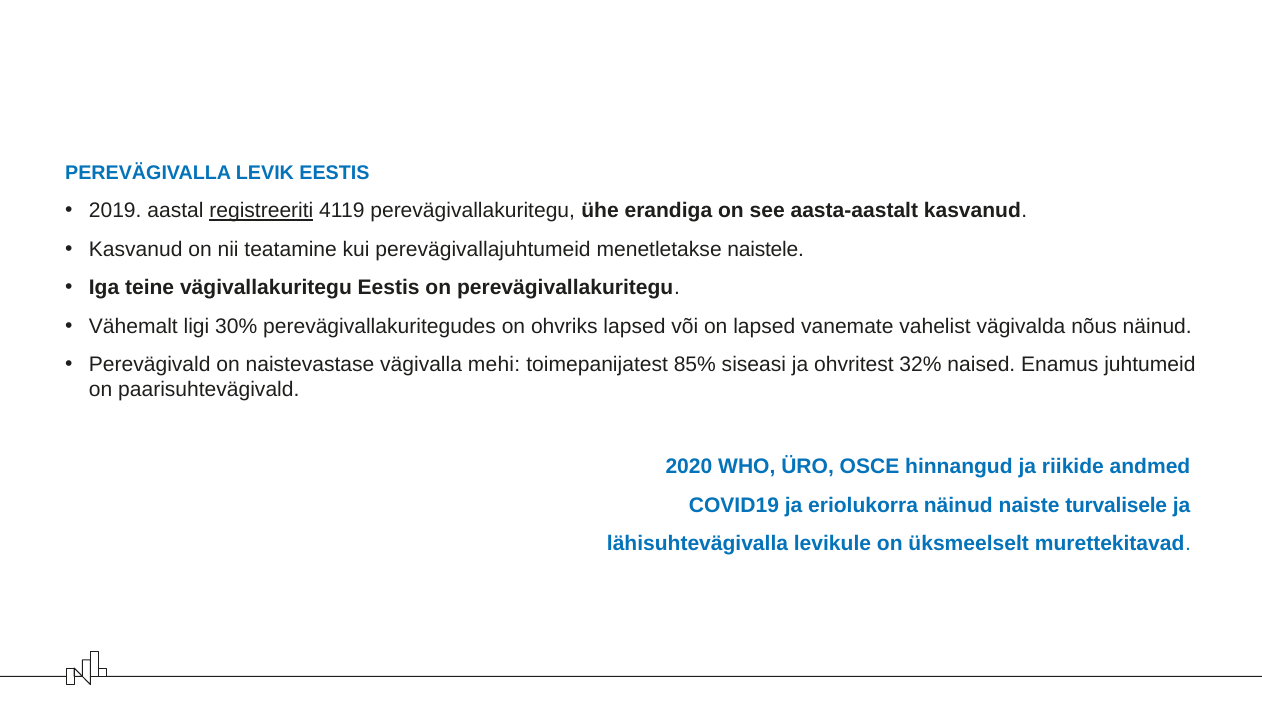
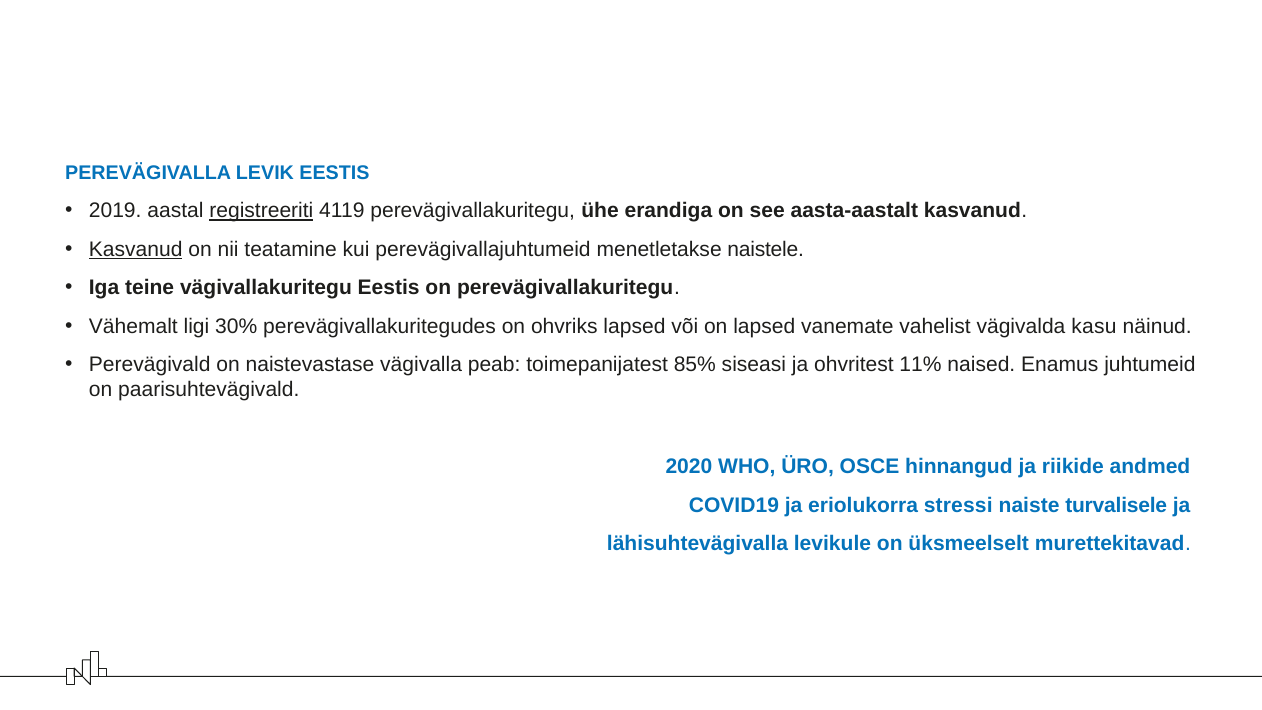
Kasvanud underline: none -> present (136, 249)
nõus: nõus -> kasu (1094, 326)
mehi: mehi -> peab (494, 365)
32%: 32% -> 11% (921, 365)
eriolukorra näinud: näinud -> stressi (958, 505)
